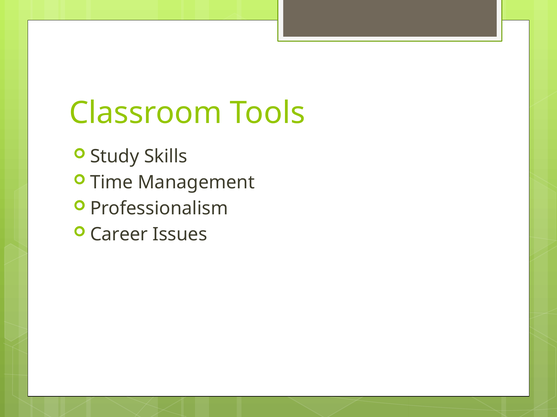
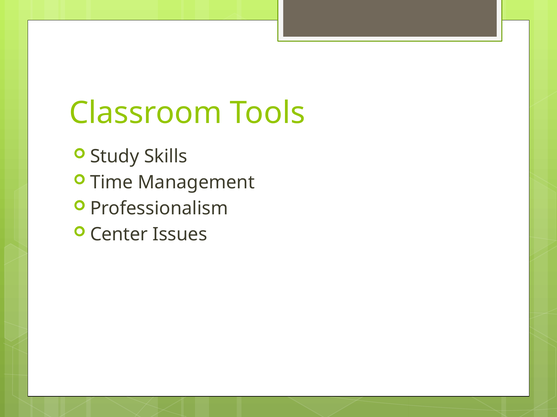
Career: Career -> Center (119, 235)
